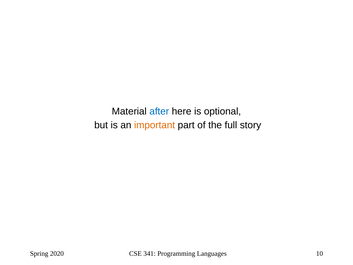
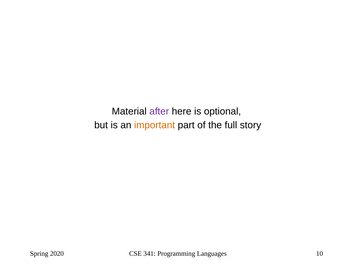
after colour: blue -> purple (159, 111)
